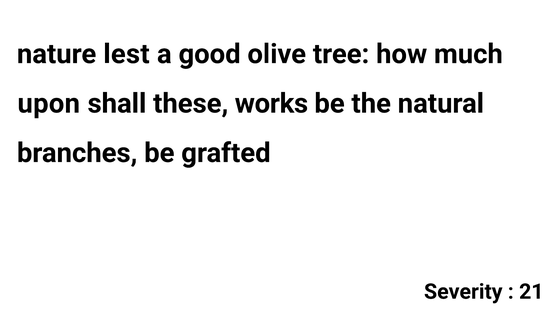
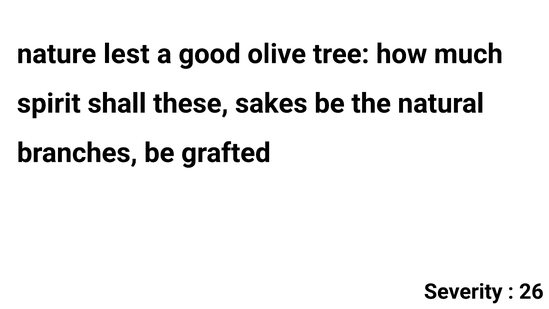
upon: upon -> spirit (49, 103)
works: works -> sakes (271, 103)
21: 21 -> 26 (531, 292)
